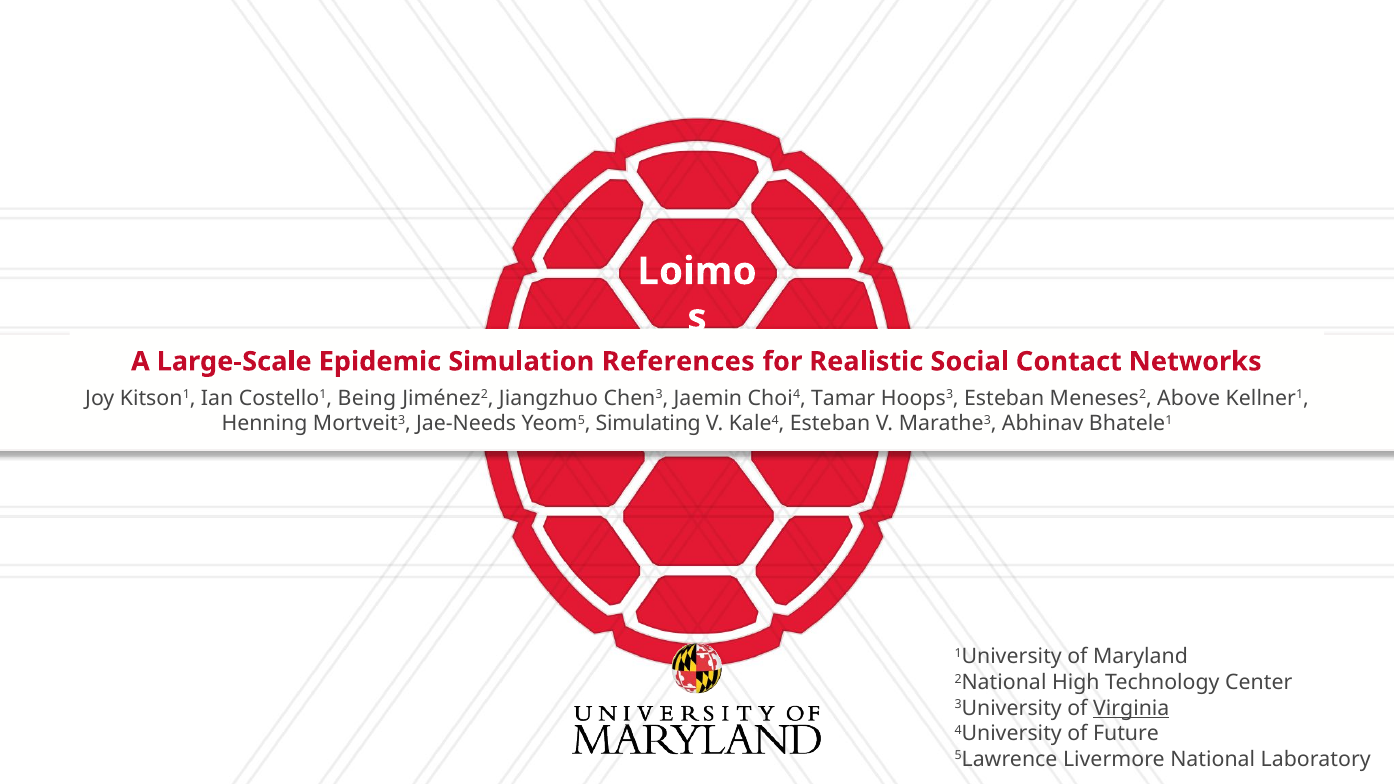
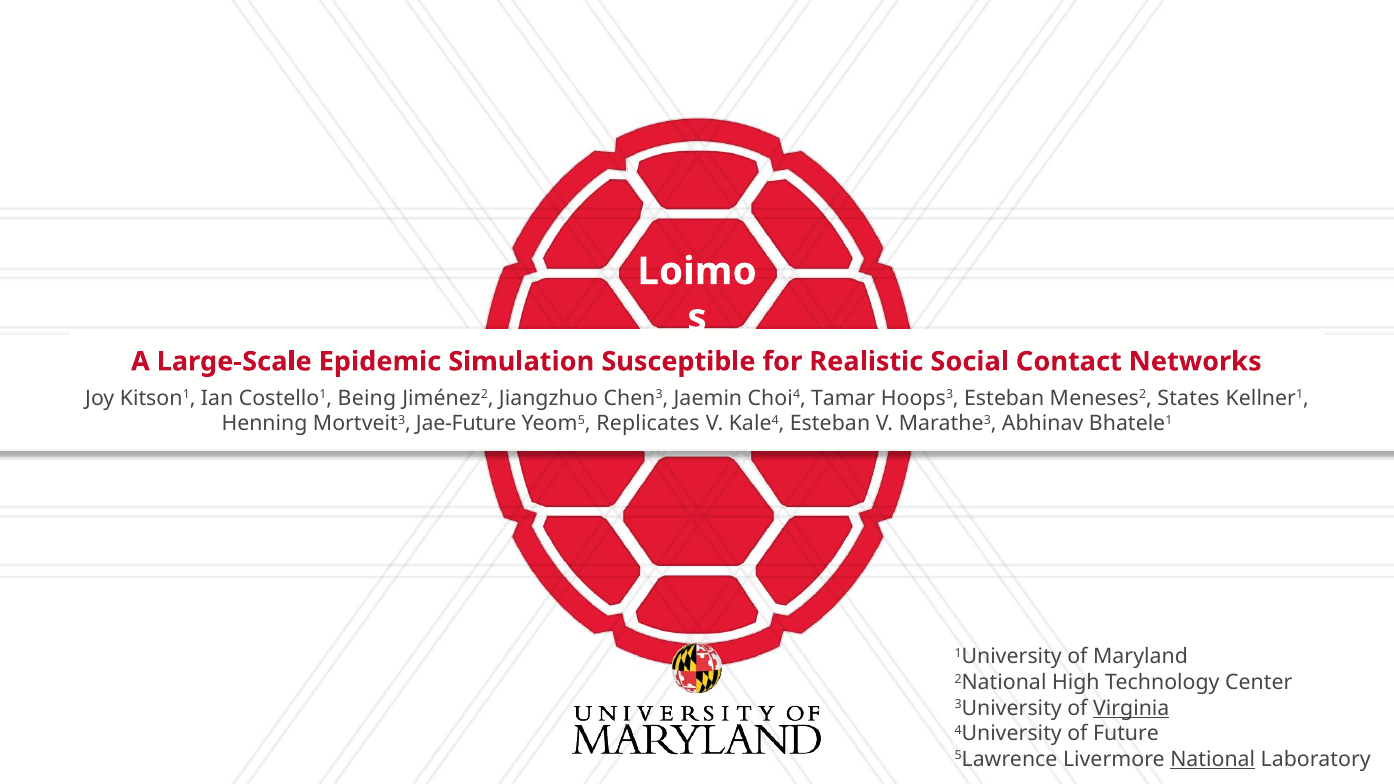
References: References -> Susceptible (678, 362)
Above: Above -> States (1189, 398)
Jae-Needs: Jae-Needs -> Jae-Future (466, 424)
Simulating: Simulating -> Replicates (648, 424)
National underline: none -> present (1213, 759)
